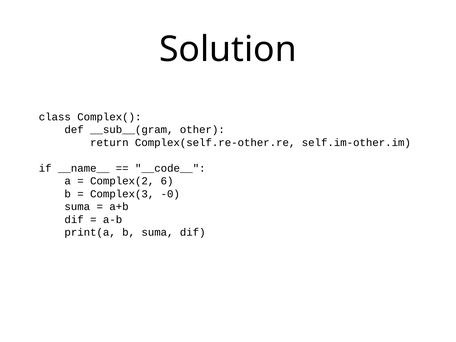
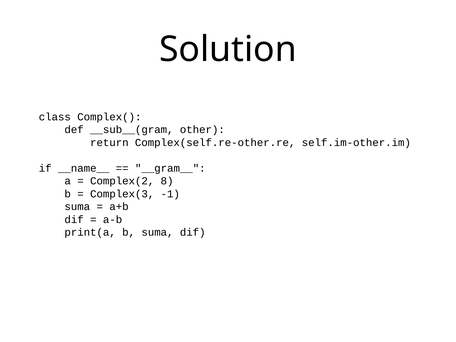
__code__: __code__ -> __gram__ (170, 168)
6: 6 -> 8 (167, 181)
-0: -0 -> -1 (170, 194)
